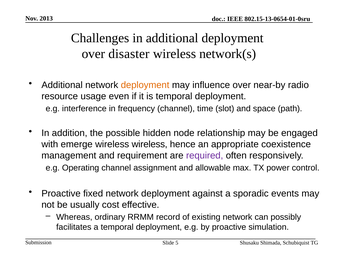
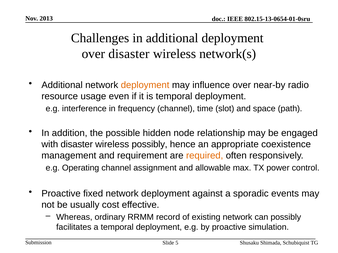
with emerge: emerge -> disaster (77, 144)
wireless wireless: wireless -> possibly (150, 144)
required colour: purple -> orange (205, 156)
